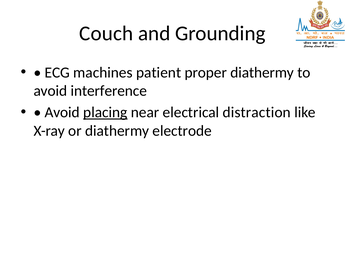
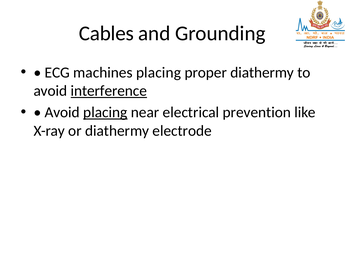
Couch: Couch -> Cables (106, 33)
machines patient: patient -> placing (159, 72)
interference underline: none -> present (109, 91)
distraction: distraction -> prevention (257, 112)
